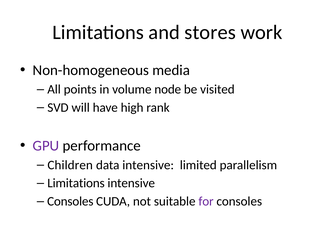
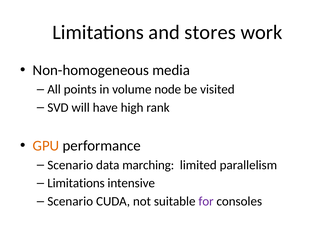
GPU colour: purple -> orange (46, 146)
Children: Children -> Scenario (70, 165)
data intensive: intensive -> marching (148, 165)
Consoles: Consoles -> Scenario (70, 202)
